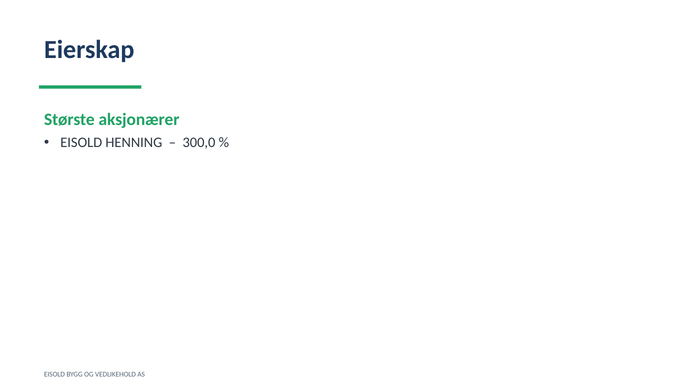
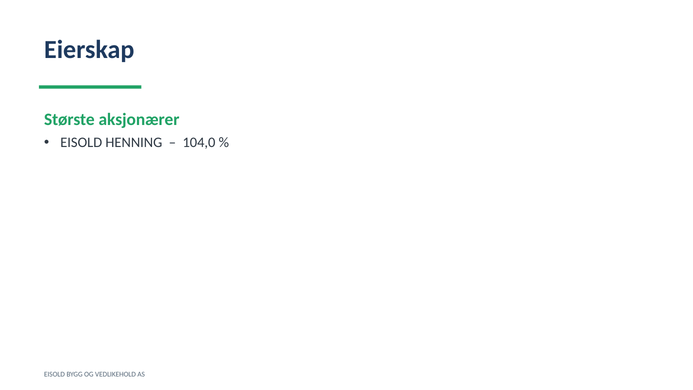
300,0: 300,0 -> 104,0 (199, 143)
